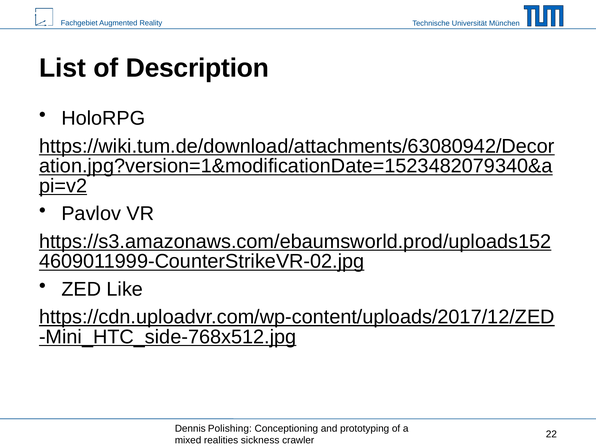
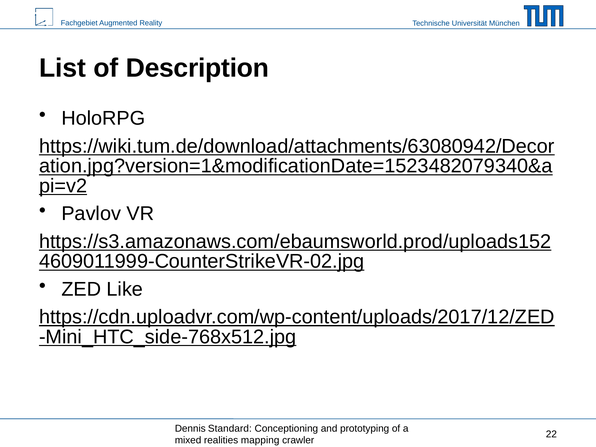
Polishing: Polishing -> Standard (230, 428)
sickness: sickness -> mapping (260, 440)
